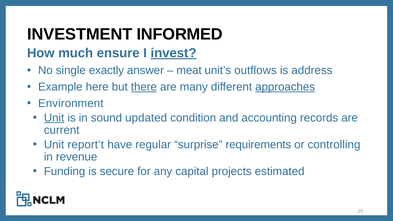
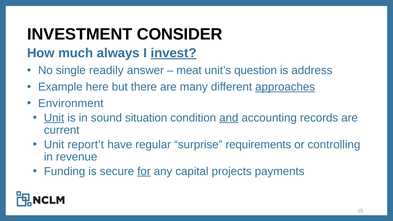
INFORMED: INFORMED -> CONSIDER (180, 34)
ensure: ensure -> always (118, 53)
exactly: exactly -> readily (106, 70)
outflows: outflows -> question (256, 70)
there underline: present -> none (144, 87)
updated: updated -> situation (146, 118)
and underline: none -> present (229, 118)
for underline: none -> present (144, 171)
estimated: estimated -> payments (280, 171)
